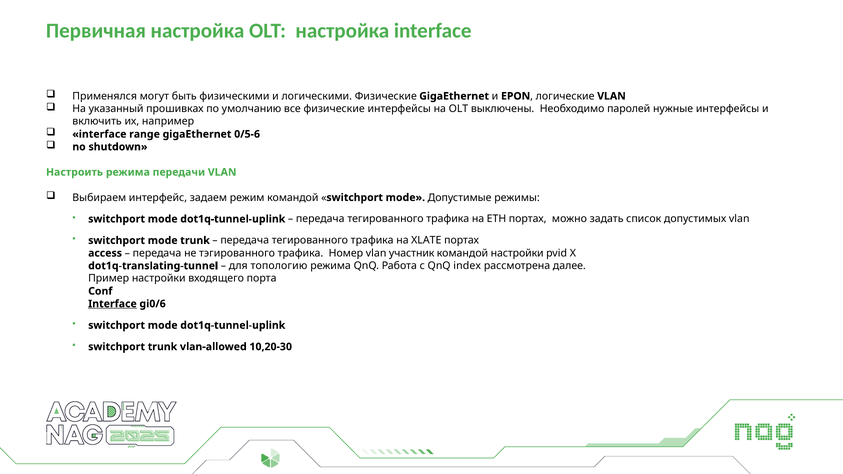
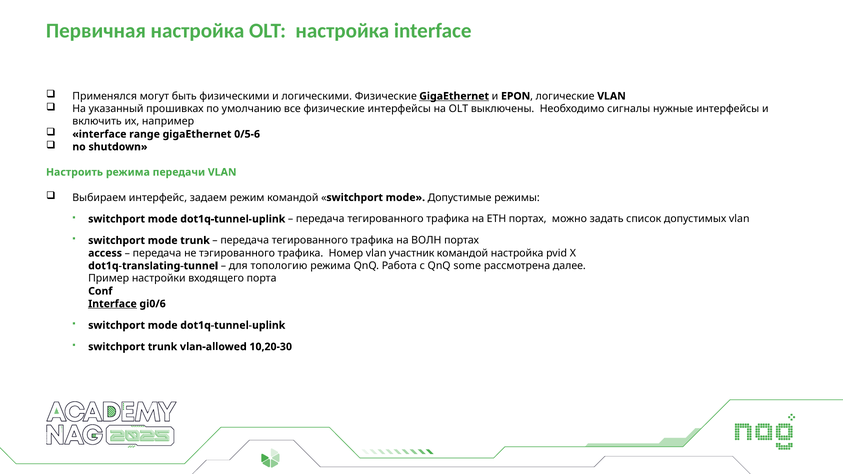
GigaEthernet underline: none -> present (454, 96)
паролей: паролей -> сигналы (629, 109)
XLATE: XLATE -> ВОЛН (426, 241)
командой настройки: настройки -> настройка (517, 253)
index: index -> some (467, 266)
